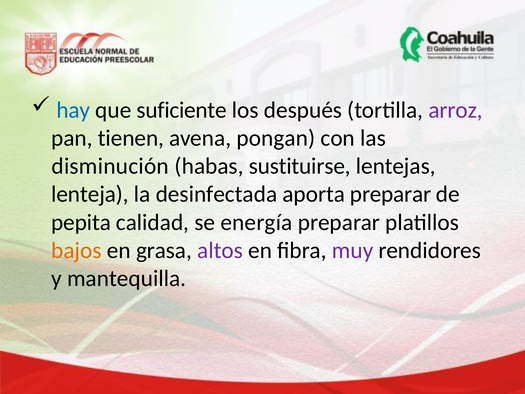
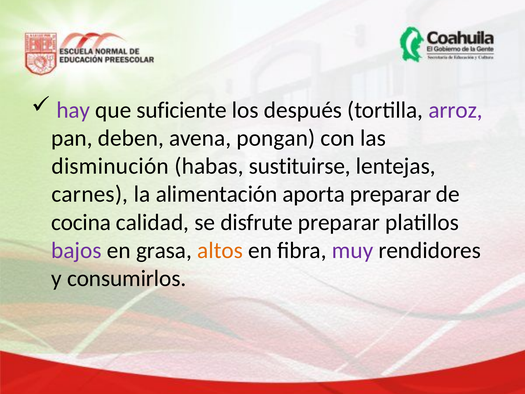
hay colour: blue -> purple (73, 110)
tienen: tienen -> deben (131, 138)
lenteja: lenteja -> carnes (90, 194)
desinfectada: desinfectada -> alimentación (217, 194)
pepita: pepita -> cocina (81, 222)
energía: energía -> disfrute (257, 222)
bajos colour: orange -> purple (76, 250)
altos colour: purple -> orange (220, 250)
mantequilla: mantequilla -> consumirlos (127, 278)
